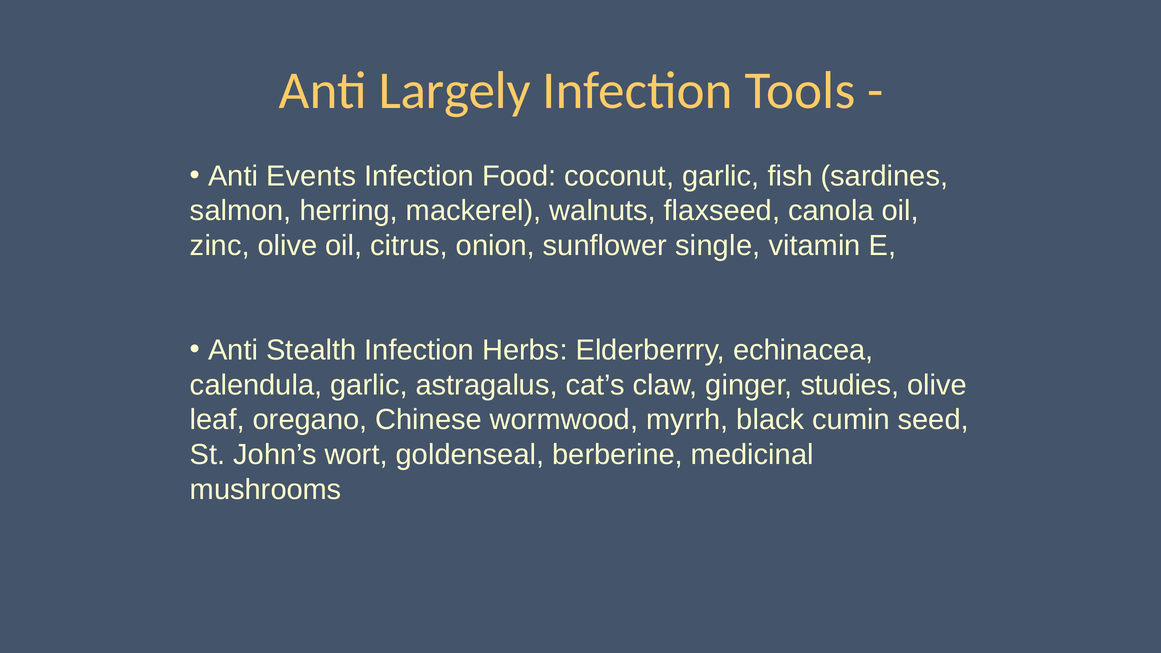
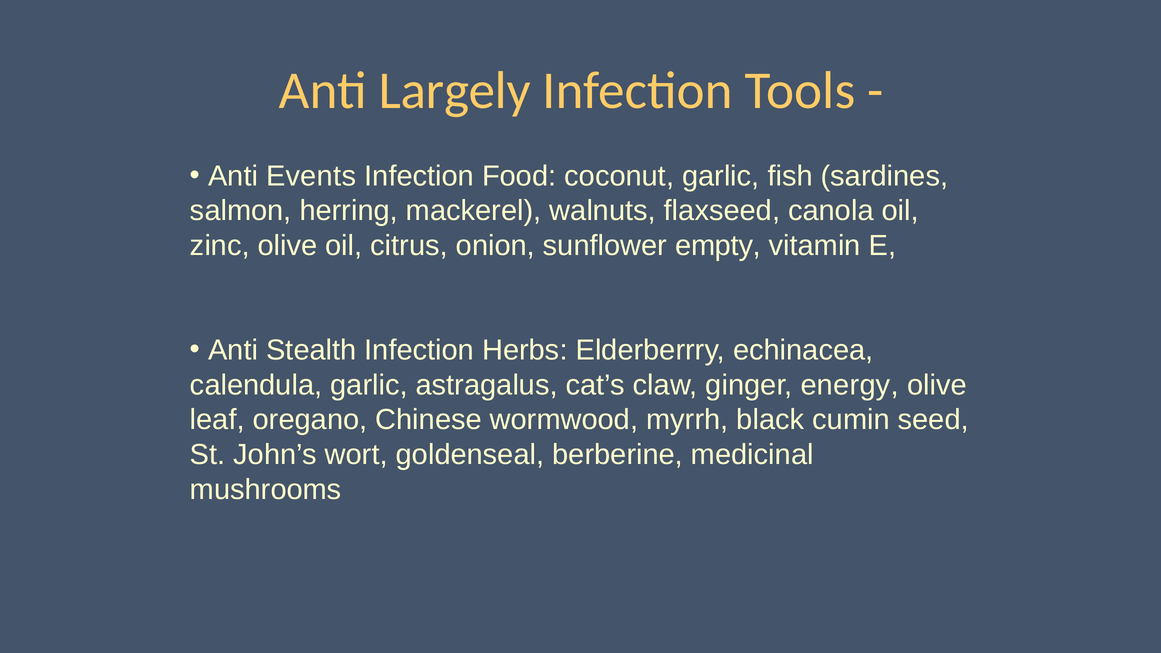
single: single -> empty (718, 246)
studies: studies -> energy (850, 385)
